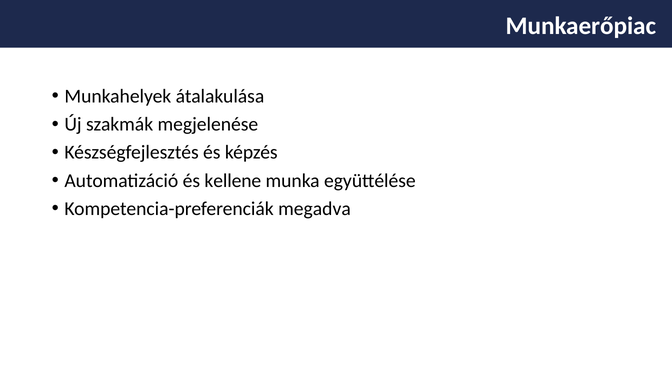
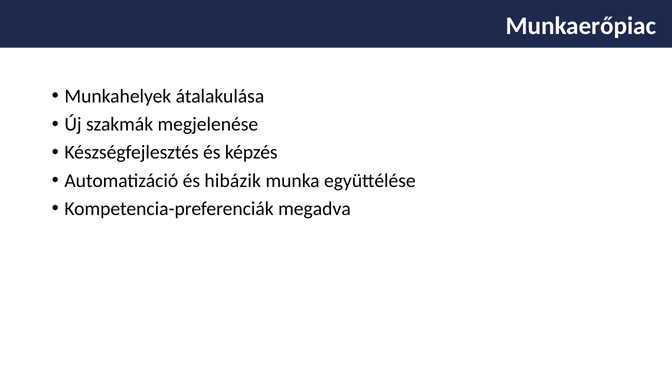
kellene: kellene -> hibázik (233, 181)
